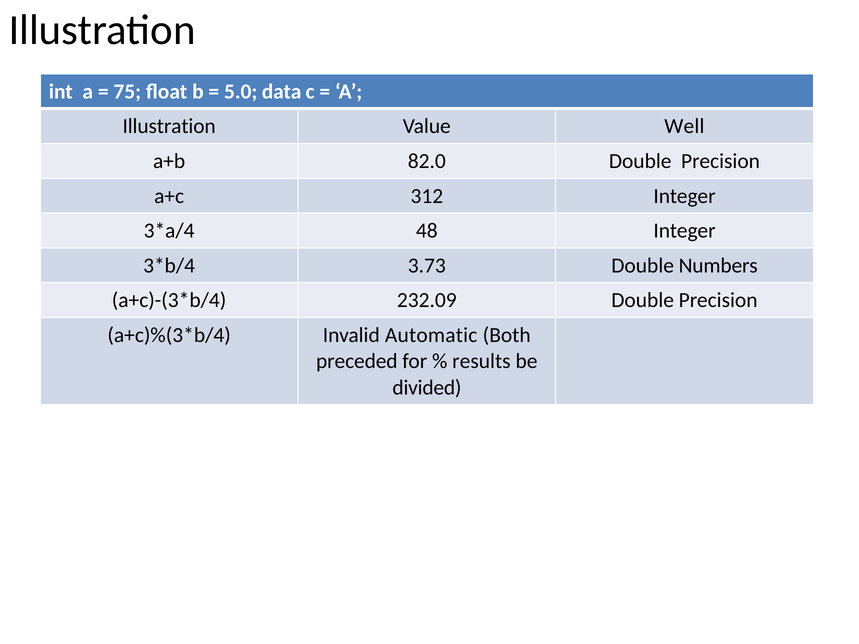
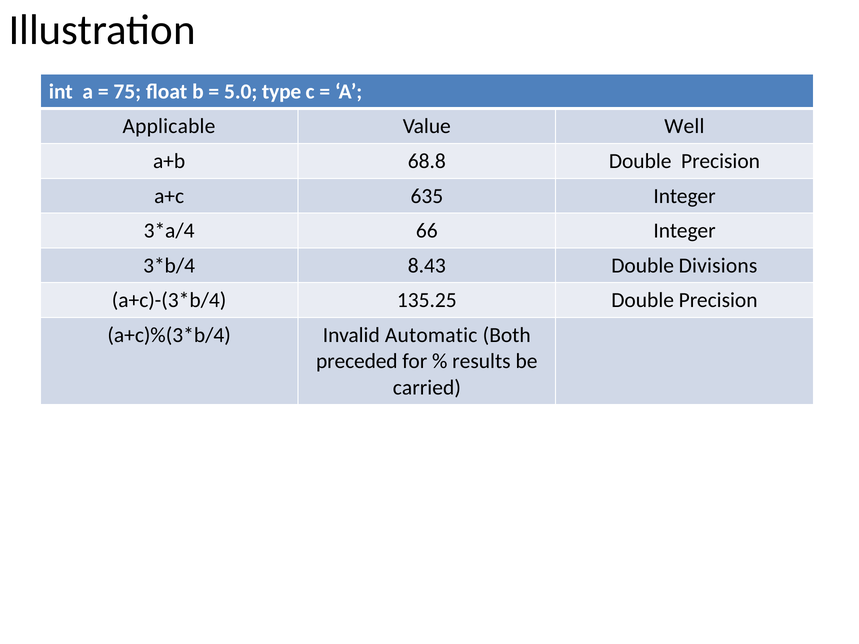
data: data -> type (282, 91)
Illustration: Illustration -> Applicable (169, 126)
82.0: 82.0 -> 68.8 (427, 161)
312: 312 -> 635 (427, 196)
48: 48 -> 66 (427, 231)
3.73: 3.73 -> 8.43 (427, 266)
Numbers: Numbers -> Divisions (718, 266)
232.09: 232.09 -> 135.25 (427, 300)
divided: divided -> carried (427, 388)
